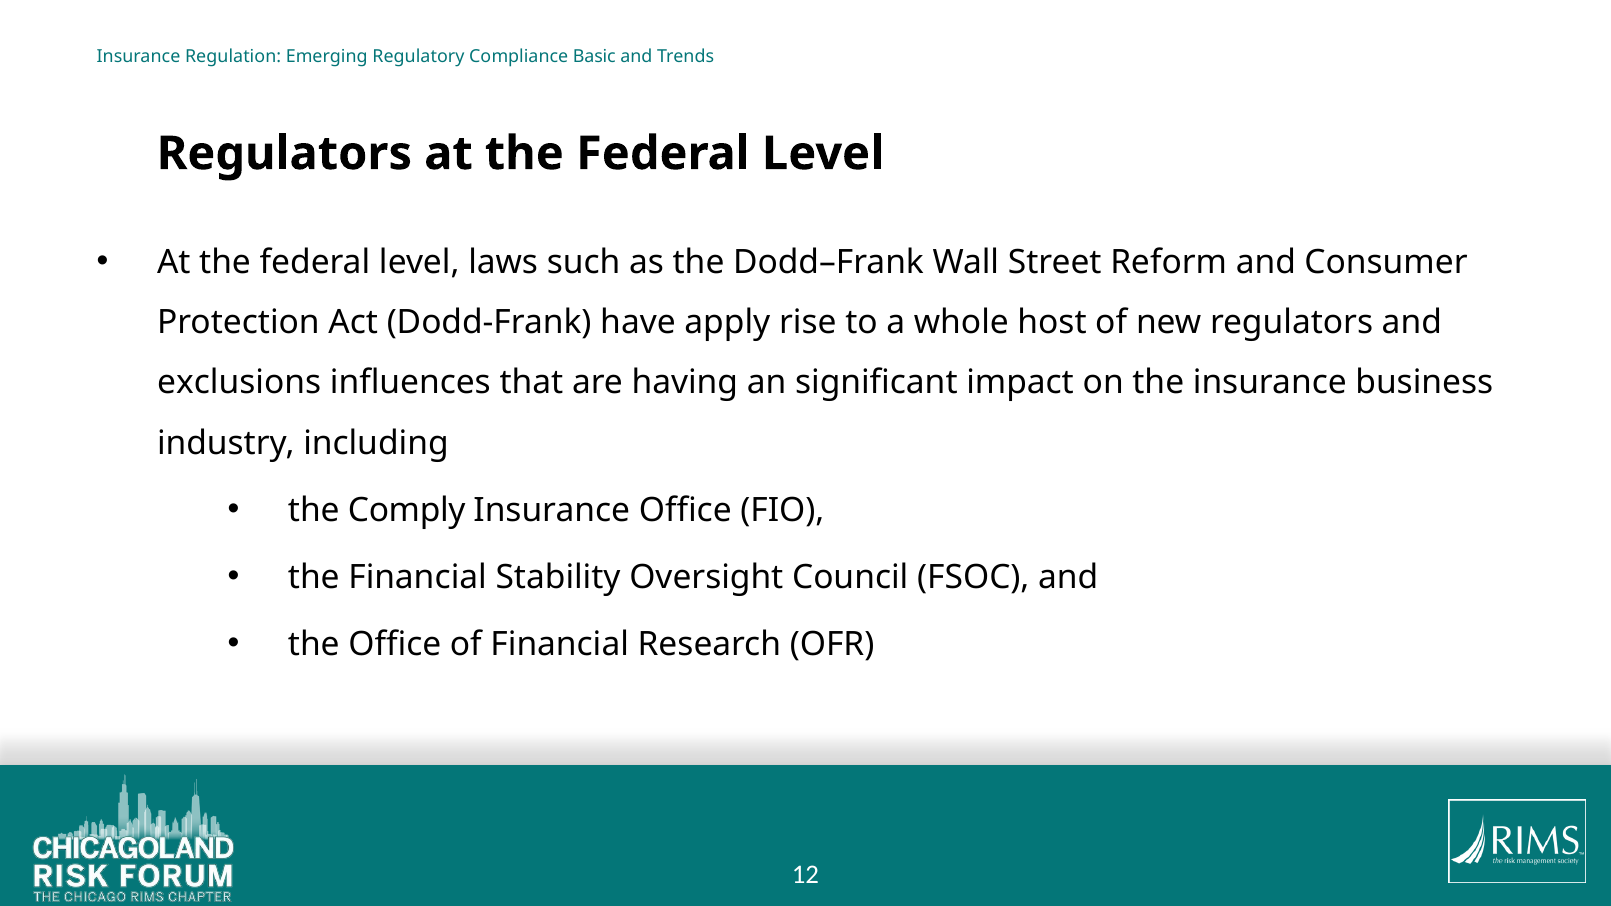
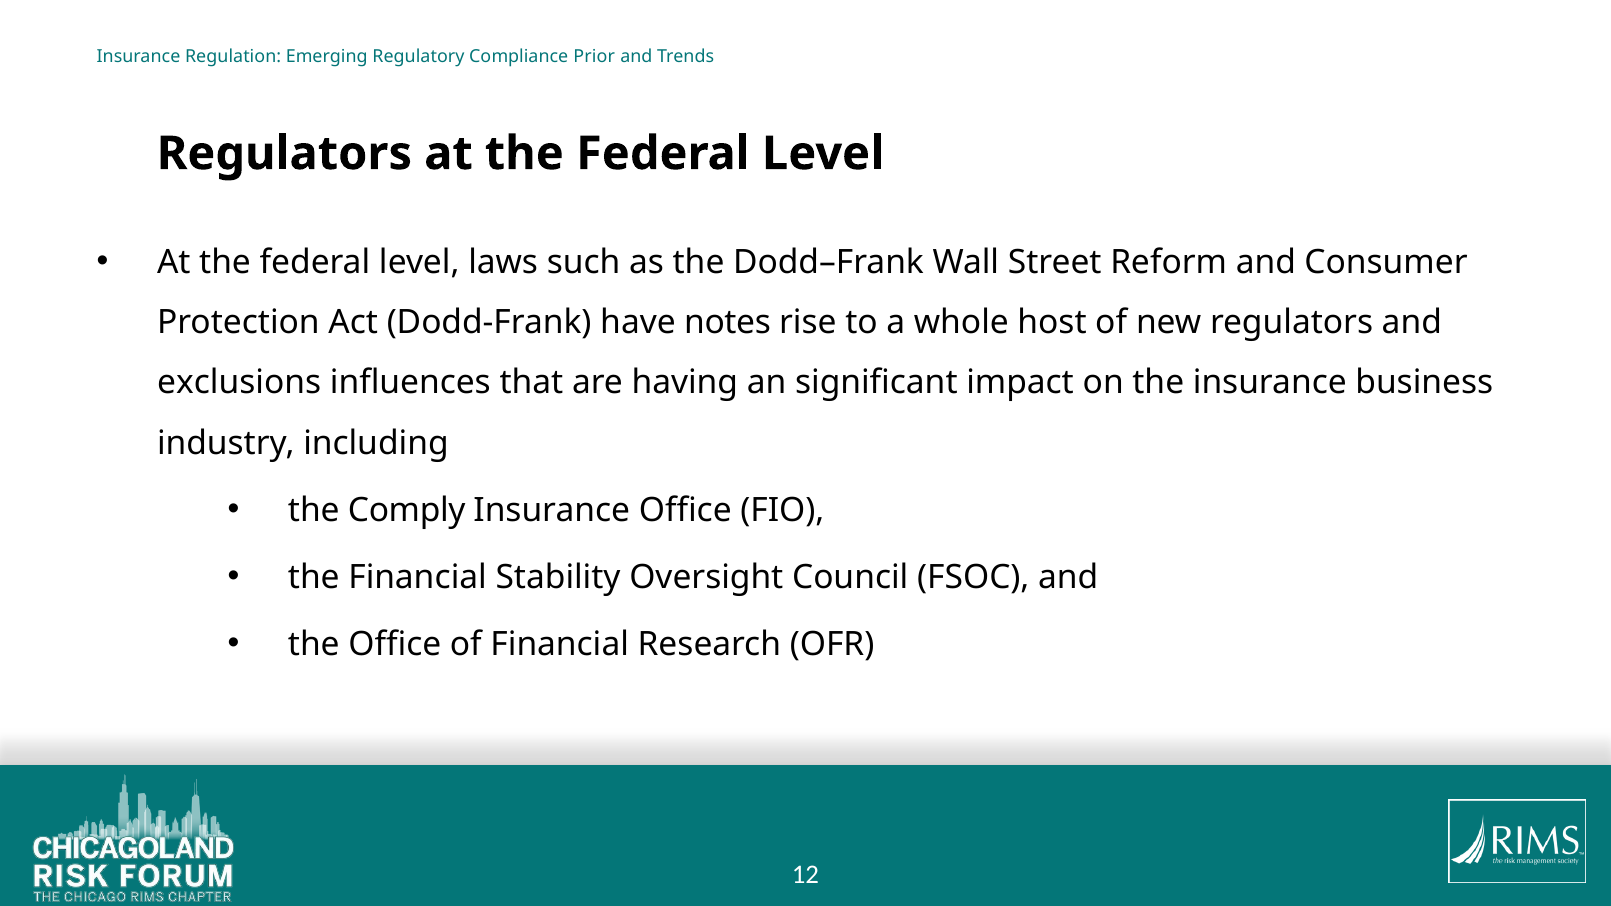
Basic: Basic -> Prior (594, 56)
apply: apply -> notes (728, 322)
